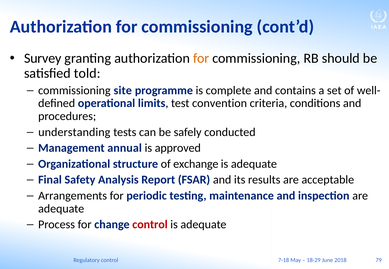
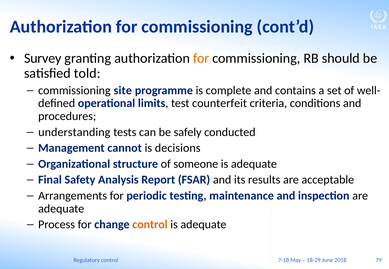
convention: convention -> counterfeit (220, 103)
annual: annual -> cannot (125, 148)
approved: approved -> decisions (178, 148)
exchange: exchange -> someone (196, 164)
control colour: red -> orange (150, 225)
